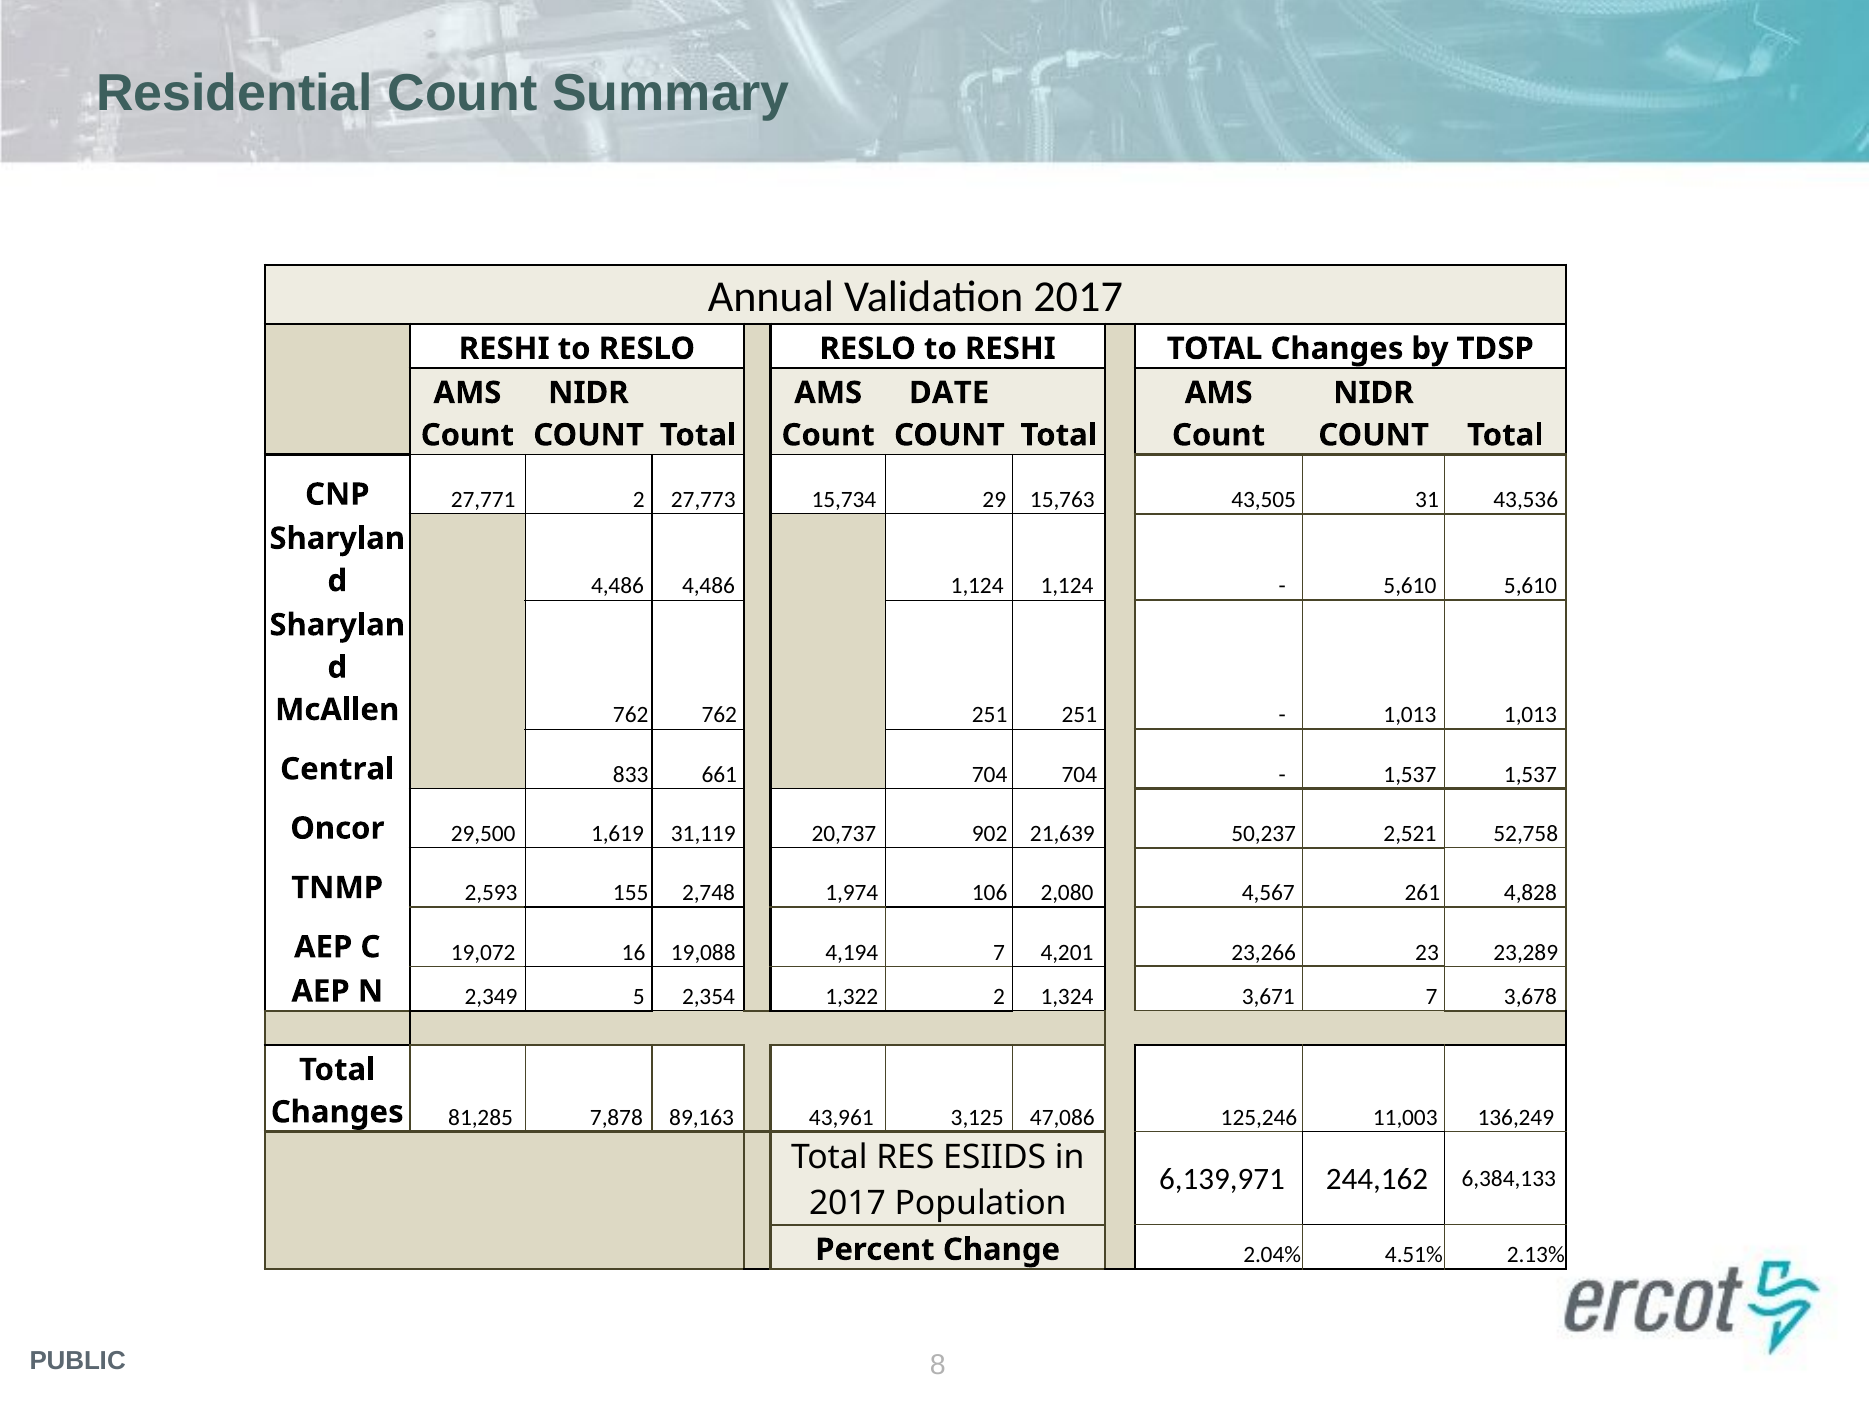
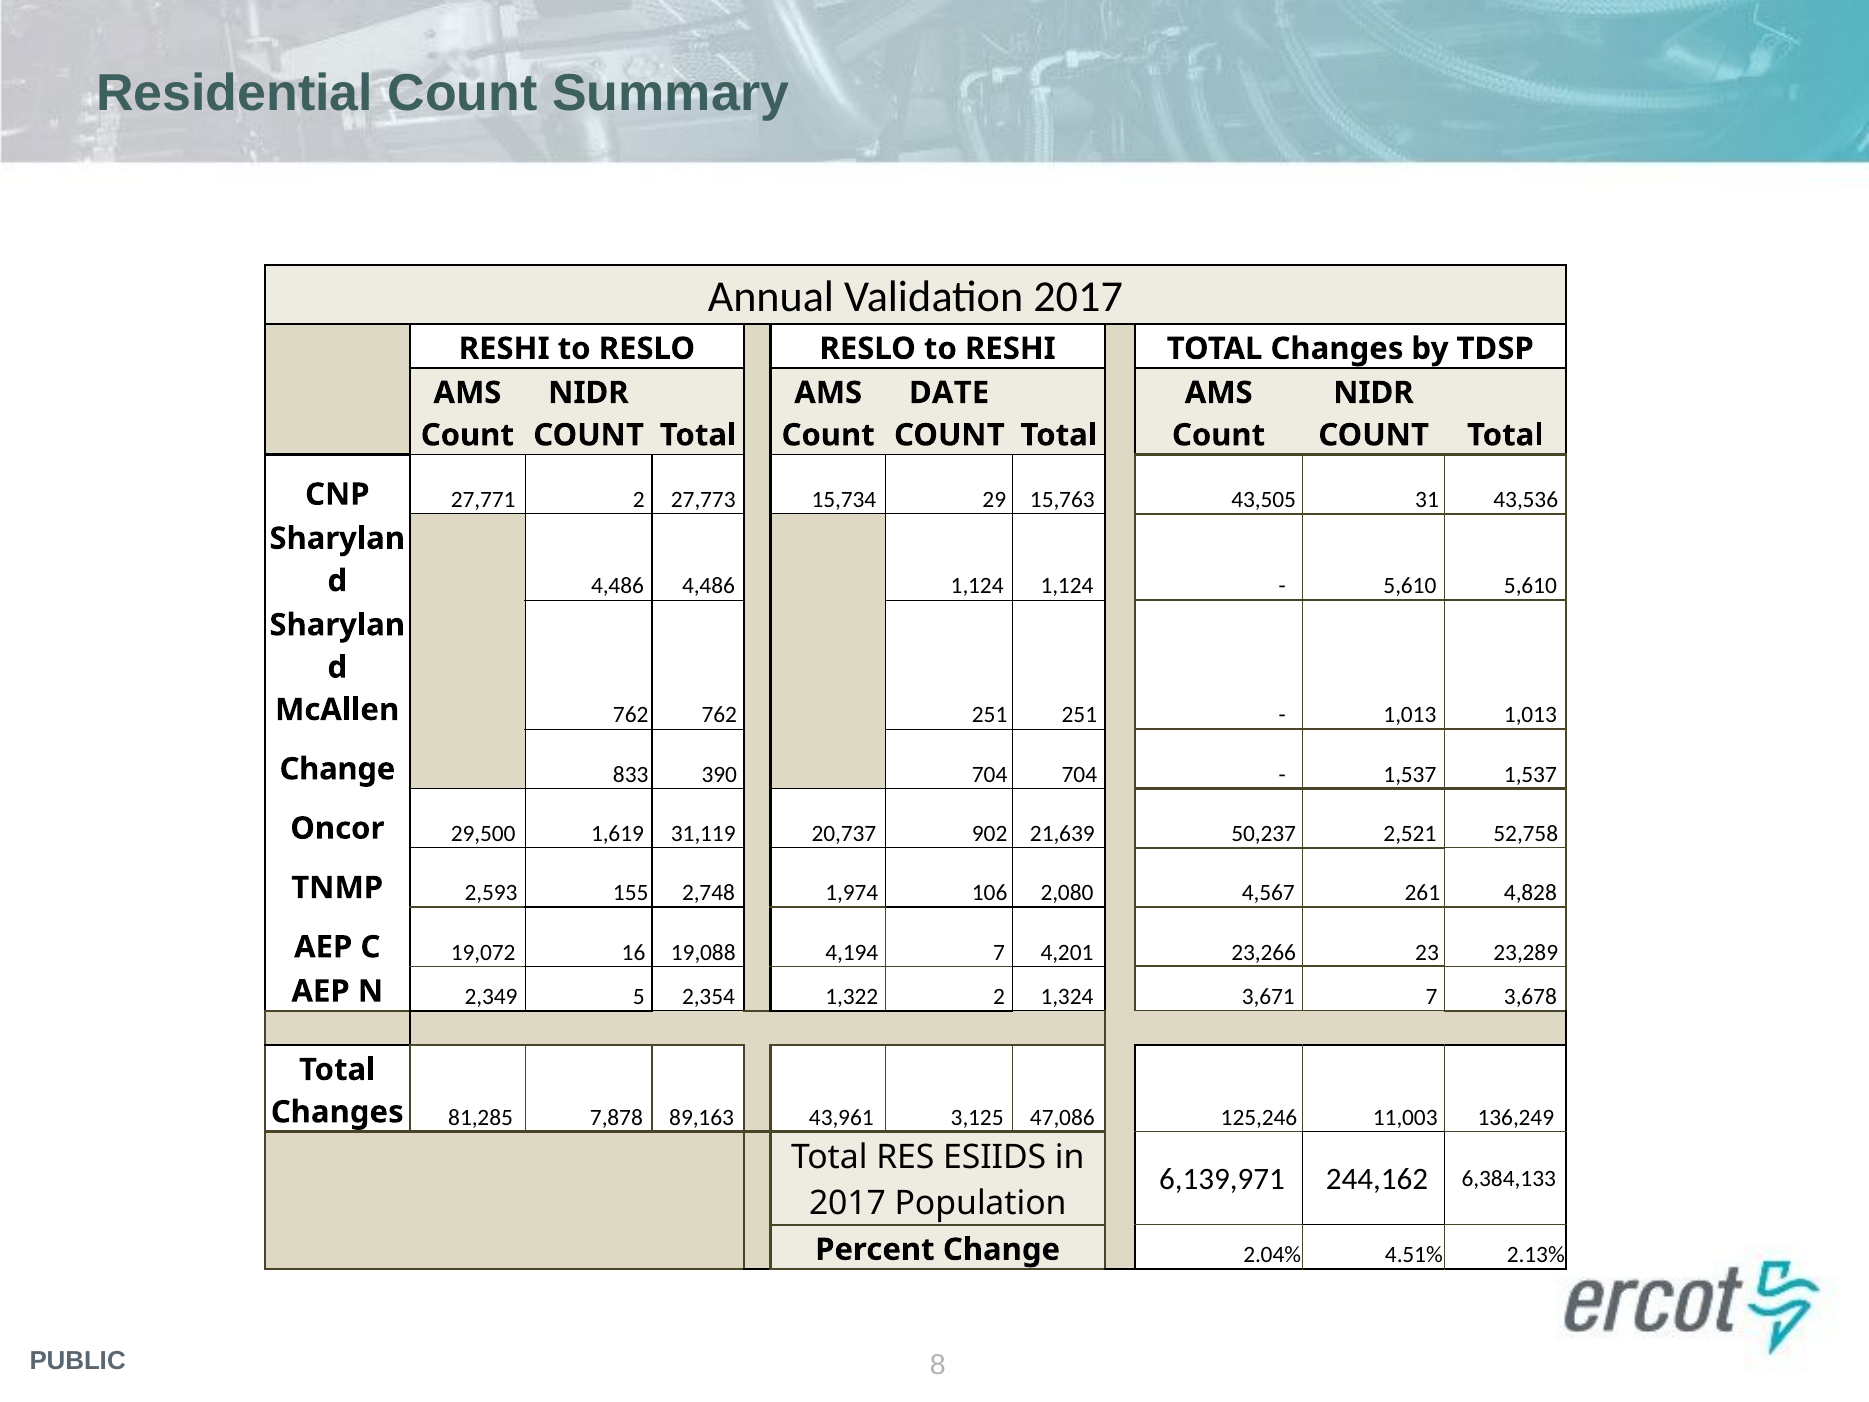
Central: Central -> Change (337, 769)
661: 661 -> 390 (719, 774)
